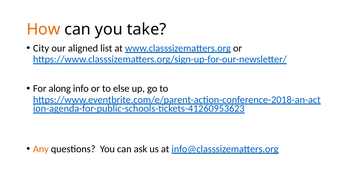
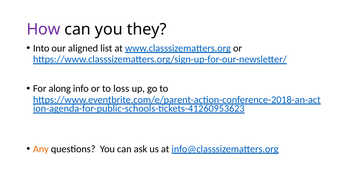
How colour: orange -> purple (43, 29)
take: take -> they (147, 29)
City: City -> Into (41, 48)
else: else -> loss (121, 88)
